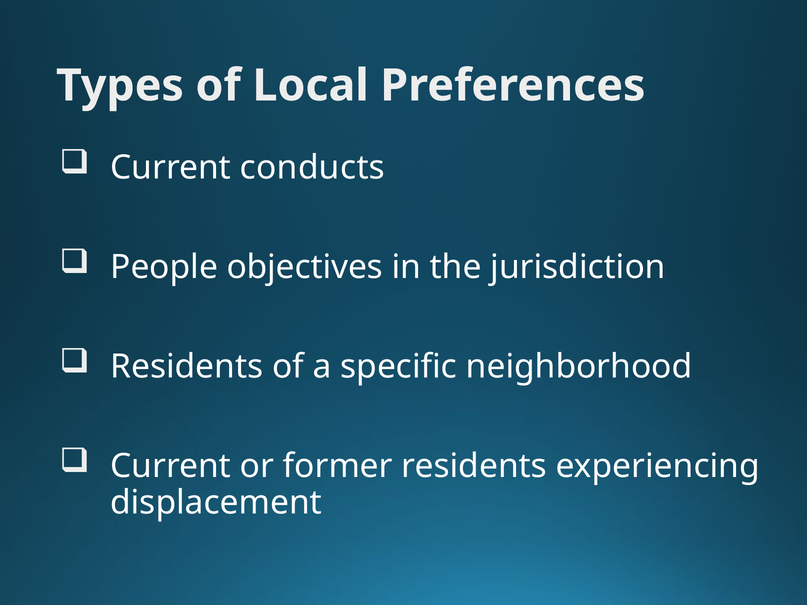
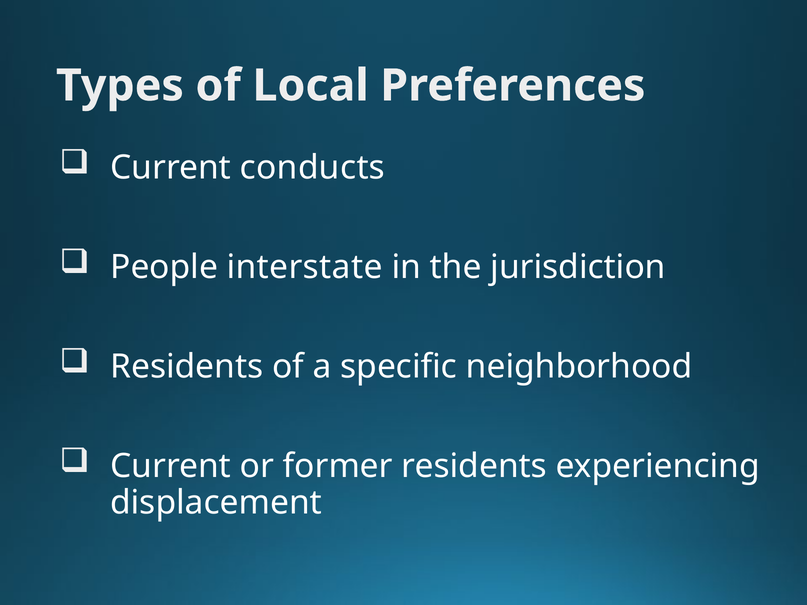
objectives: objectives -> interstate (305, 267)
